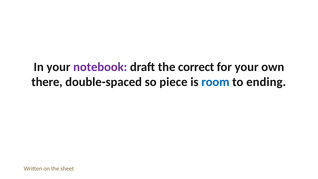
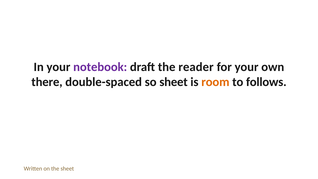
correct: correct -> reader (196, 67)
so piece: piece -> sheet (174, 82)
room colour: blue -> orange (215, 82)
ending: ending -> follows (266, 82)
